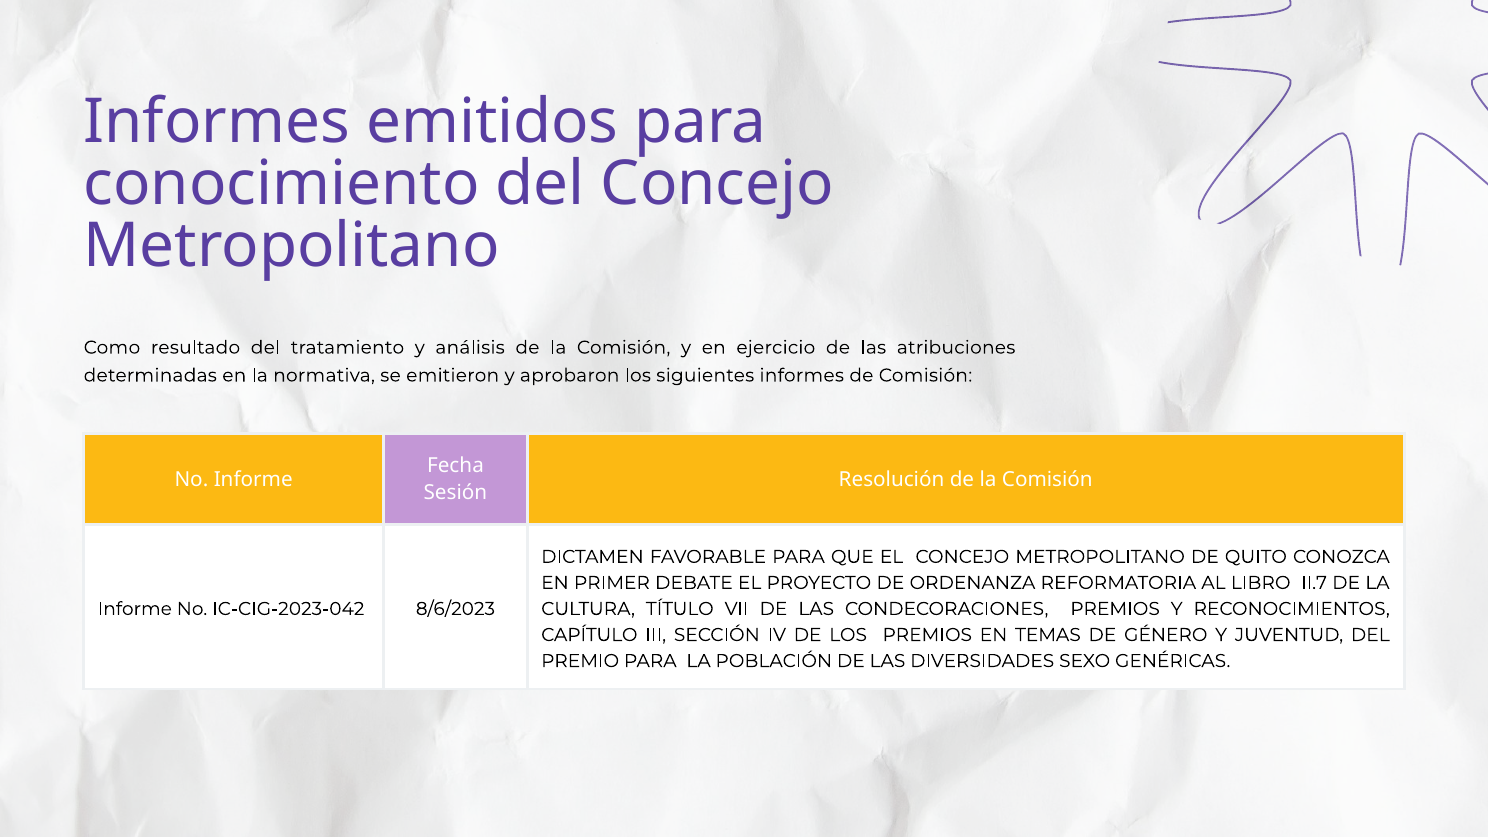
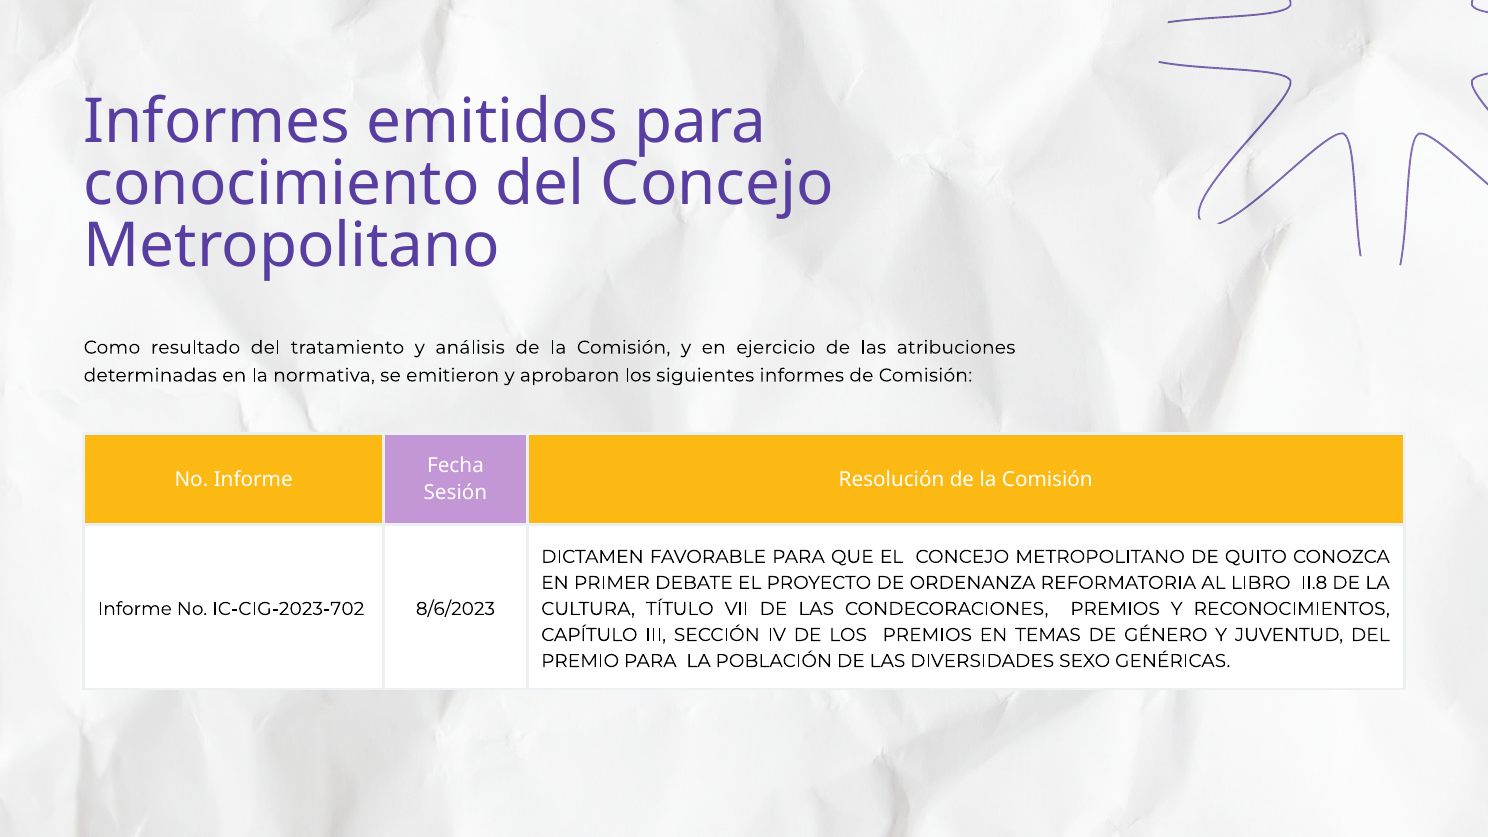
II.7: II.7 -> II.8 (1314, 583)
IC-CIG-2023-042: IC-CIG-2023-042 -> IC-CIG-2023-702 (288, 609)
